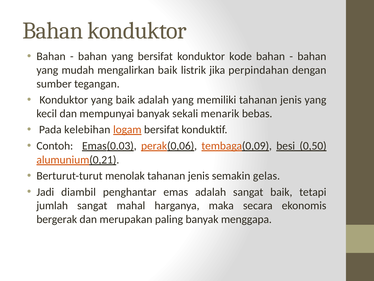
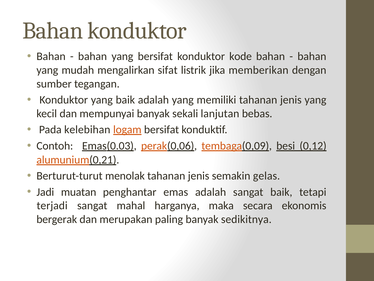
mengalirkan baik: baik -> sifat (168, 70)
perpindahan: perpindahan -> memberikan (259, 70)
menarik: menarik -> lanjutan (220, 113)
0,50: 0,50 -> 0,12 (313, 146)
diambil: diambil -> muatan (79, 192)
jumlah: jumlah -> terjadi (52, 205)
menggapa: menggapa -> sedikitnya (246, 219)
